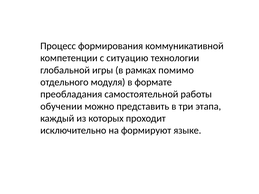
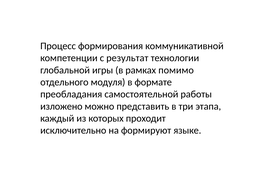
ситуацию: ситуацию -> результат (127, 58)
обучении: обучении -> изложено (61, 106)
